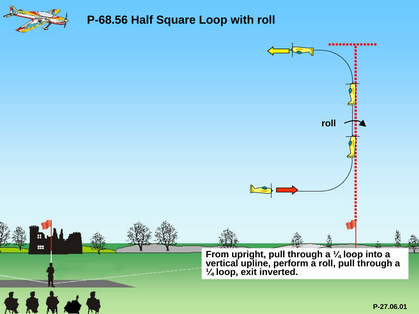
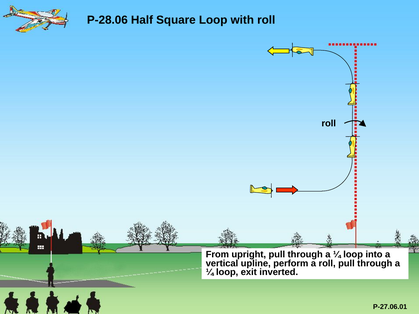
P-68.56: P-68.56 -> P-28.06 (107, 20)
